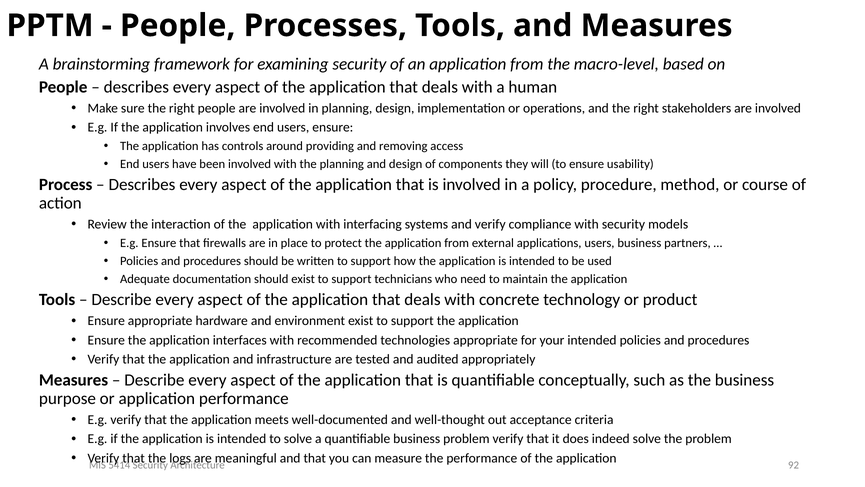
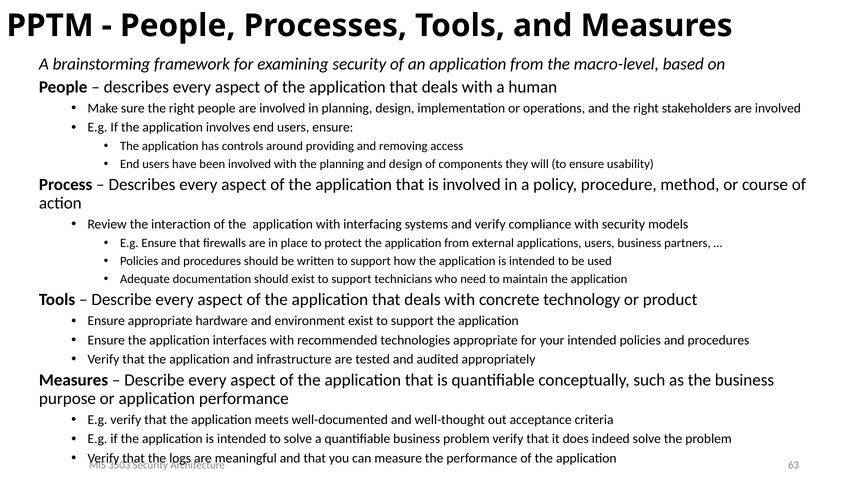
5414: 5414 -> 3503 (119, 465)
92: 92 -> 63 (794, 465)
